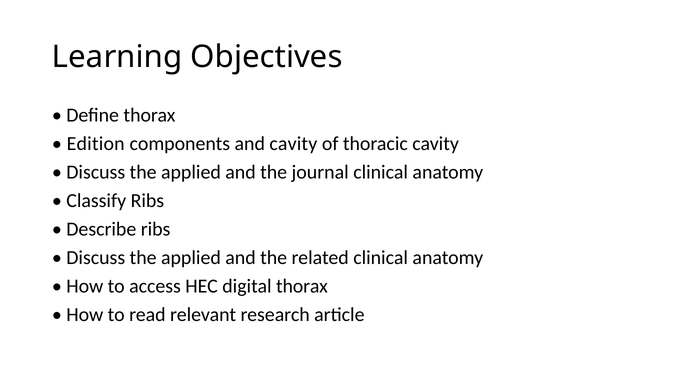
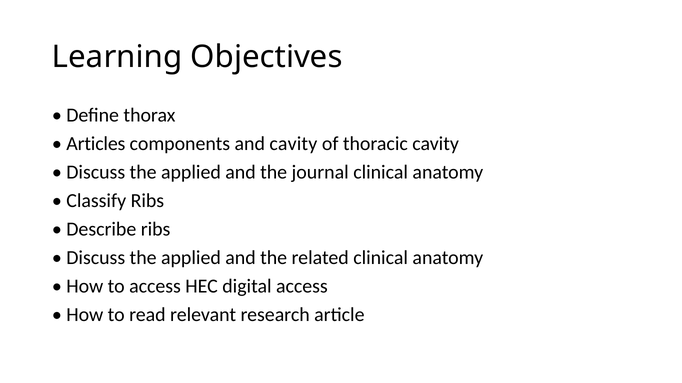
Edition: Edition -> Articles (96, 144)
digital thorax: thorax -> access (302, 287)
